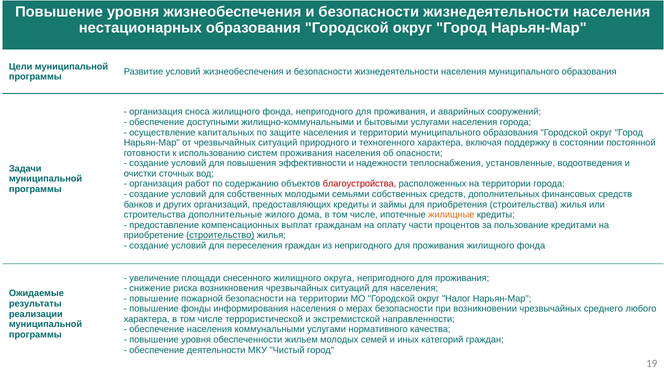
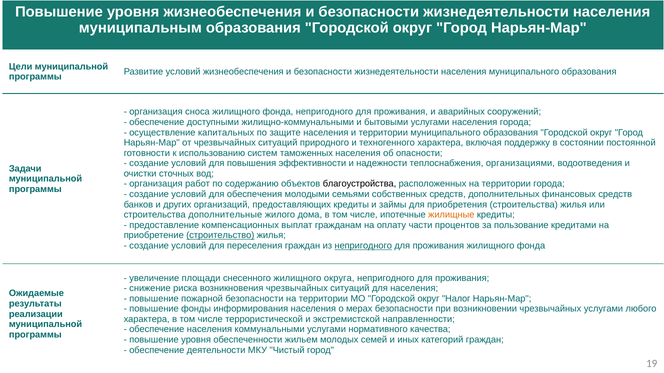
нестационарных: нестационарных -> муниципальным (140, 28)
систем проживания: проживания -> таможенных (306, 153)
установленные: установленные -> организациями (520, 164)
благоустройства colour: red -> black (359, 184)
для собственных: собственных -> обеспечения (255, 194)
непригодного underline: none -> present (363, 246)
чрезвычайных среднего: среднего -> услугами (603, 309)
